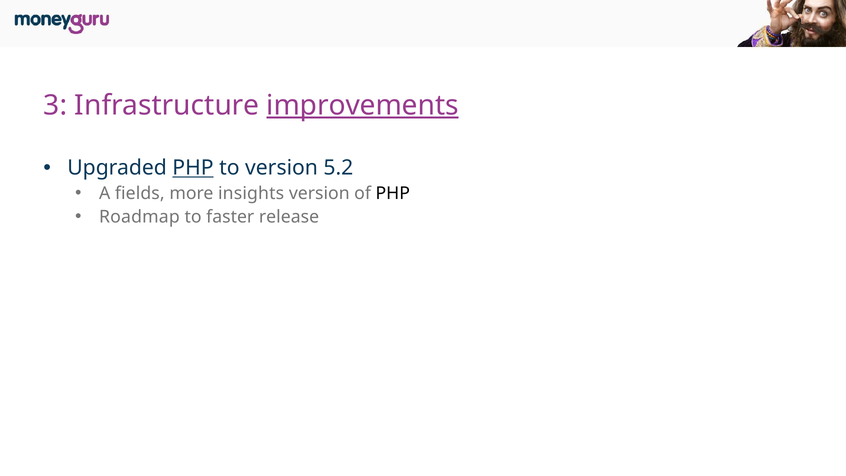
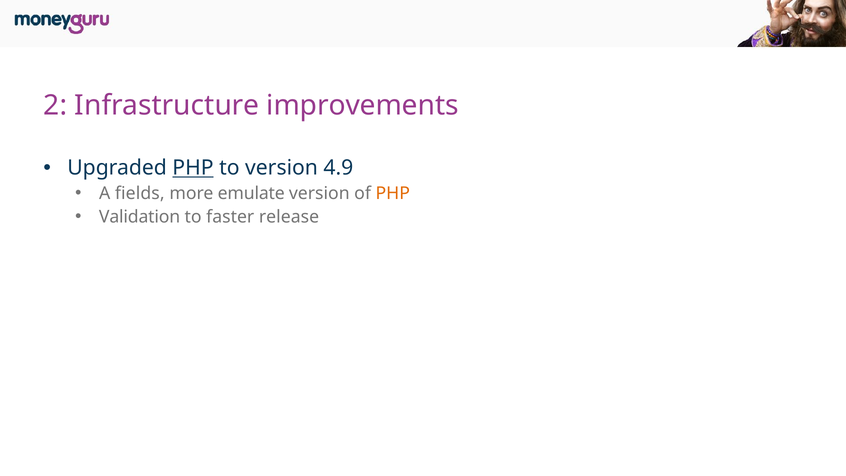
3: 3 -> 2 (55, 105)
improvements underline: present -> none (363, 105)
5.2: 5.2 -> 4.9 (338, 168)
insights: insights -> emulate (251, 193)
PHP colour: black -> orange (393, 193)
Roadmap: Roadmap -> Validation (140, 217)
